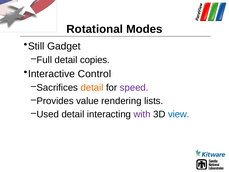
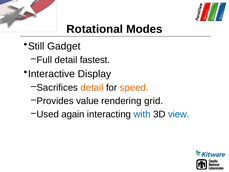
copies: copies -> fastest (95, 60)
Control: Control -> Display (94, 74)
speed colour: purple -> orange (134, 87)
lists: lists -> grid (154, 101)
Used detail: detail -> again (73, 114)
with colour: purple -> blue (142, 114)
